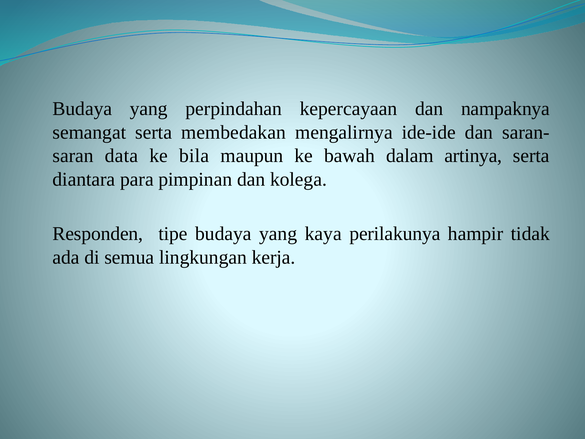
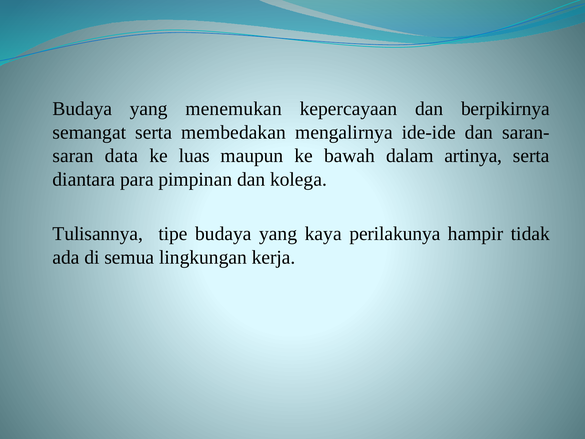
perpindahan: perpindahan -> menemukan (234, 109)
nampaknya: nampaknya -> berpikirnya (505, 109)
bila: bila -> luas (194, 156)
Responden: Responden -> Tulisannya (98, 234)
